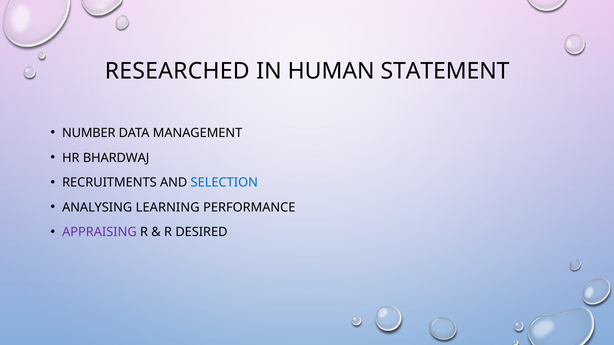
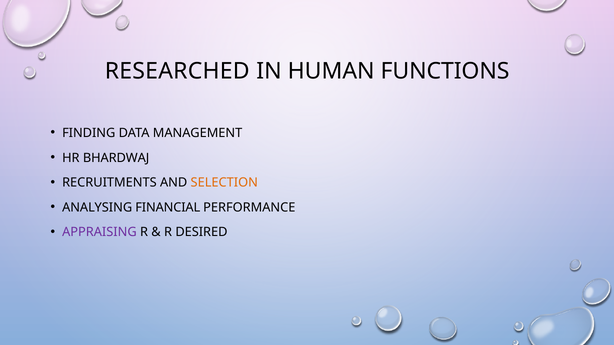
STATEMENT: STATEMENT -> FUNCTIONS (445, 71)
NUMBER: NUMBER -> FINDING (89, 133)
SELECTION colour: blue -> orange (224, 183)
LEARNING: LEARNING -> FINANCIAL (168, 208)
